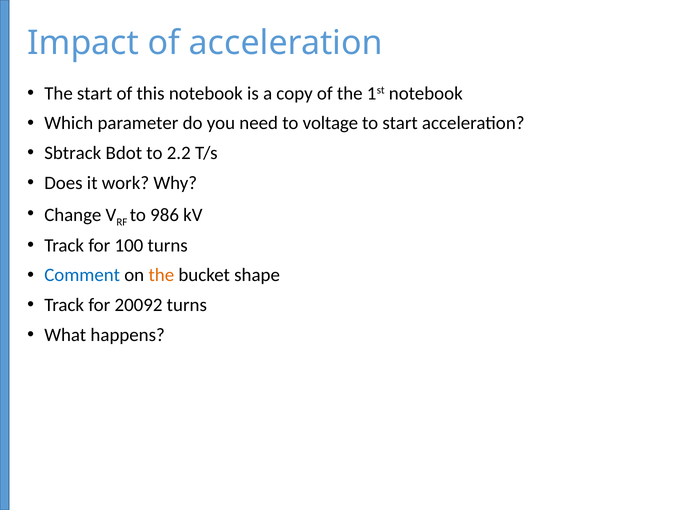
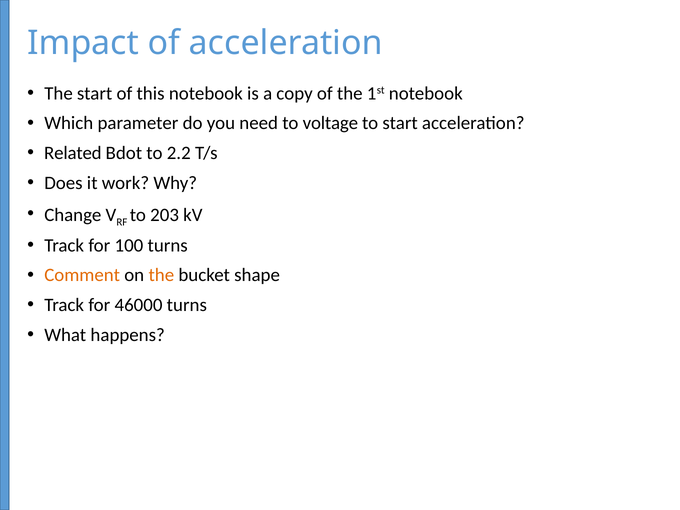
Sbtrack: Sbtrack -> Related (73, 153)
986: 986 -> 203 (165, 215)
Comment colour: blue -> orange (82, 275)
20092: 20092 -> 46000 (139, 305)
